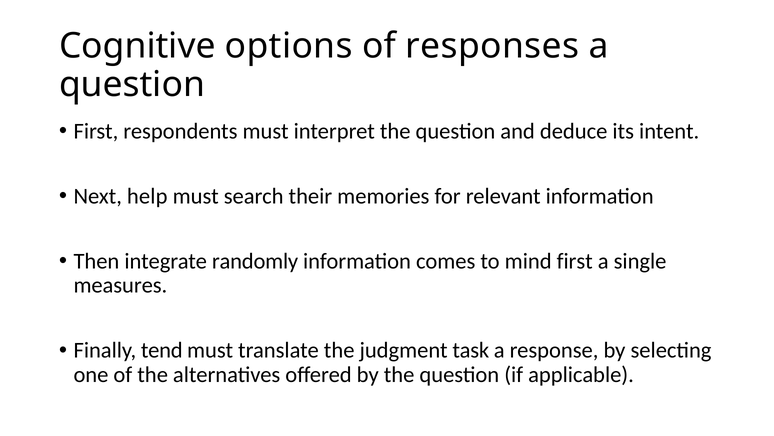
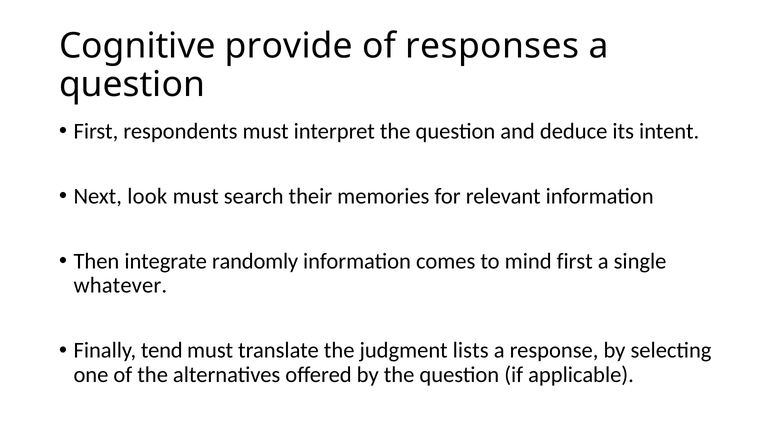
options: options -> provide (289, 46)
help: help -> look (147, 196)
measures: measures -> whatever (120, 285)
task: task -> lists (471, 350)
